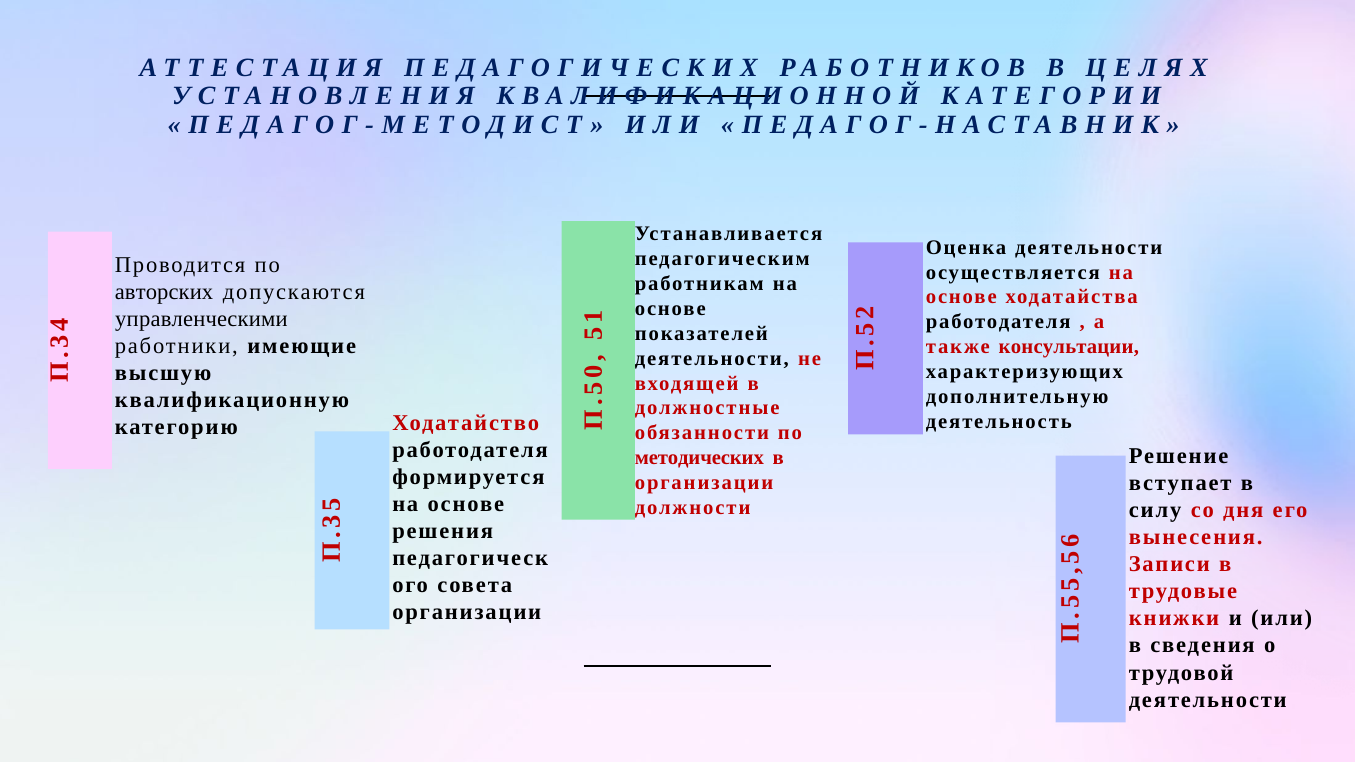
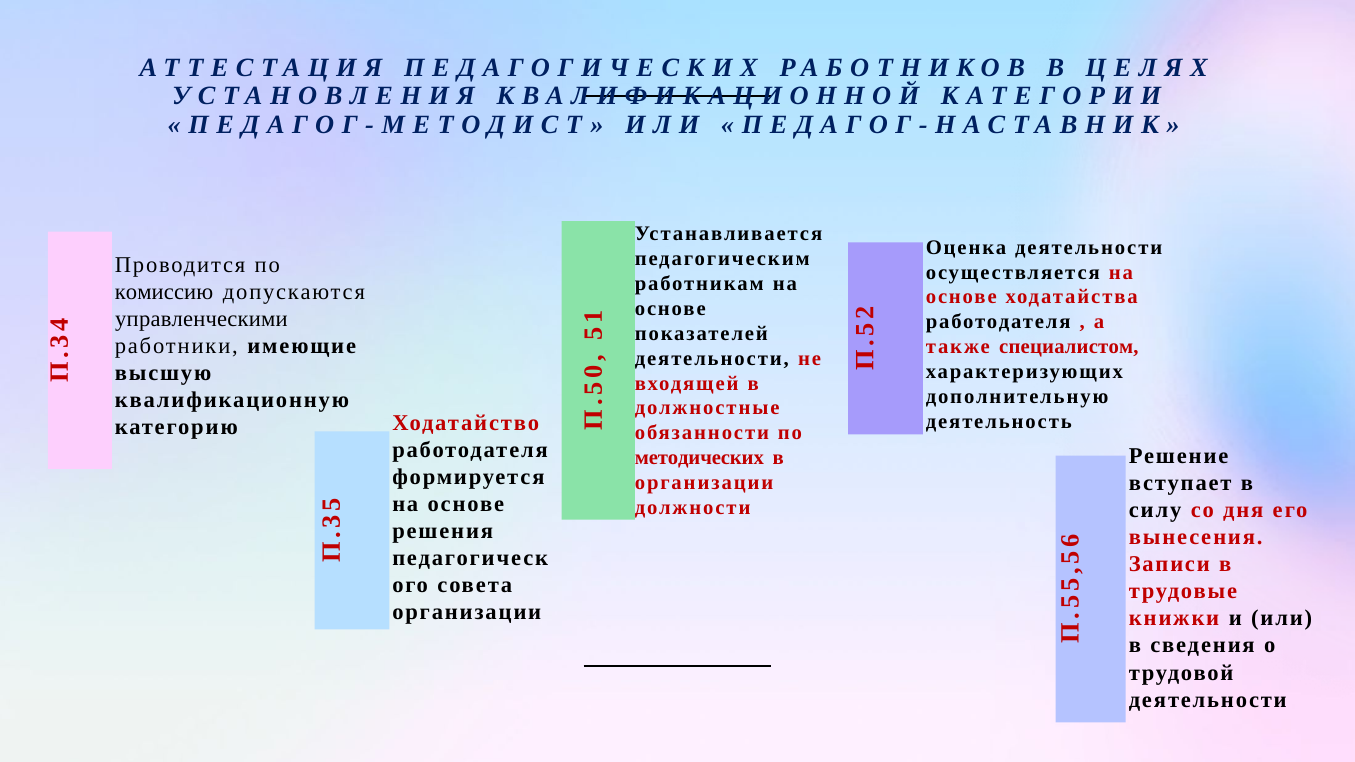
авторских: авторских -> комиссию (164, 292)
консультации: консультации -> специалистом (1069, 347)
